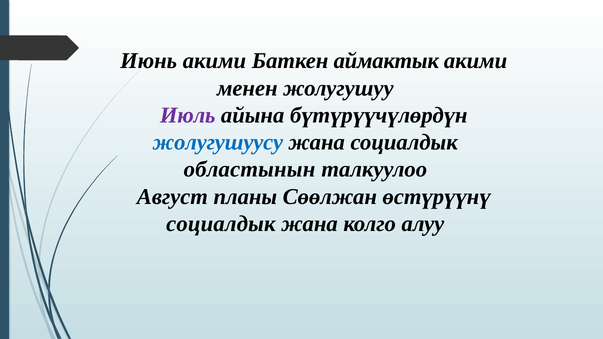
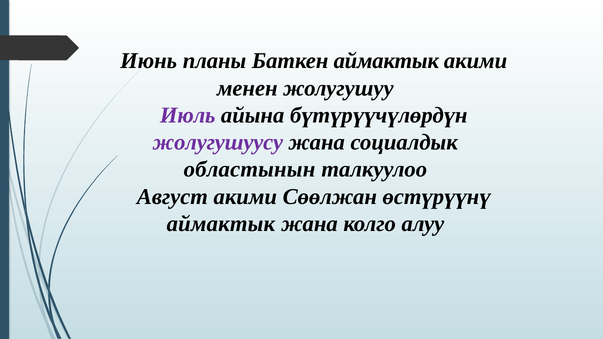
Июнь акими: акими -> планы (214, 61)
жолугушуусу colour: blue -> purple (218, 142)
Август планы: планы -> акими (245, 197)
социалдык: социалдык -> аймактык (221, 224)
